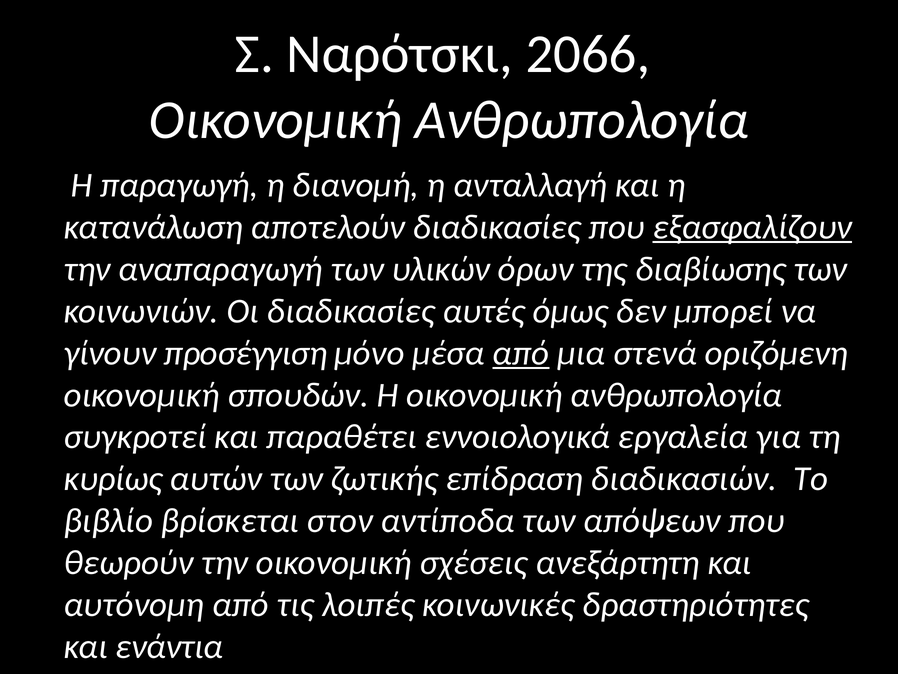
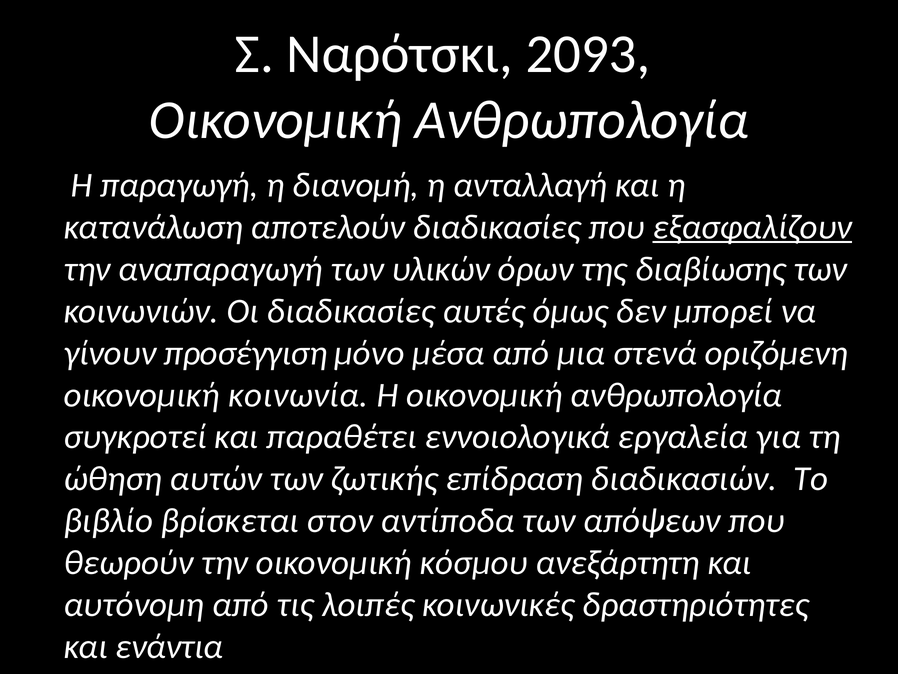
2066: 2066 -> 2093 (588, 54)
από underline: present -> none (521, 353)
σπουδών: σπουδών -> κοινωνία (298, 395)
κυρίως: κυρίως -> ώθηση (113, 479)
σχέσεις: σχέσεις -> κόσμου (474, 562)
